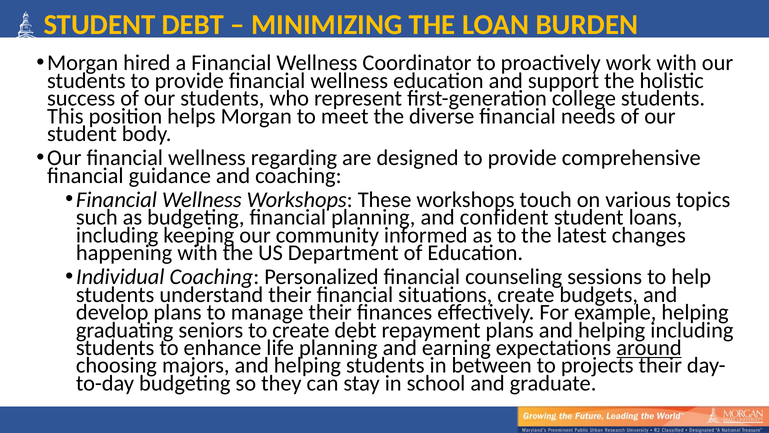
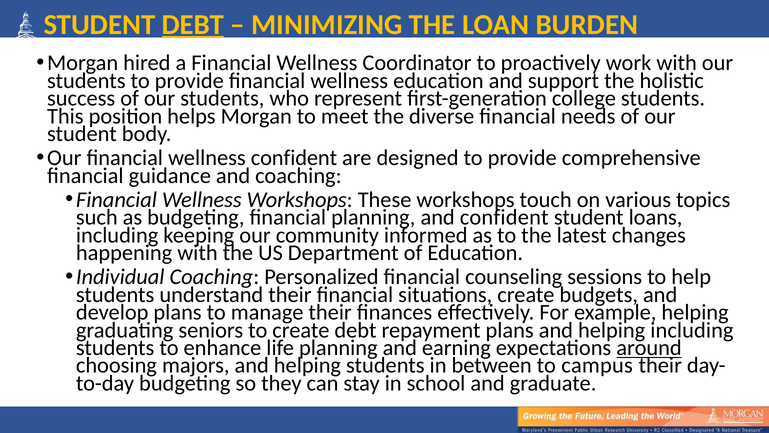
DEBT underline: none -> present (193, 25)
wellness regarding: regarding -> confident (294, 158)
projects: projects -> campus (597, 365)
